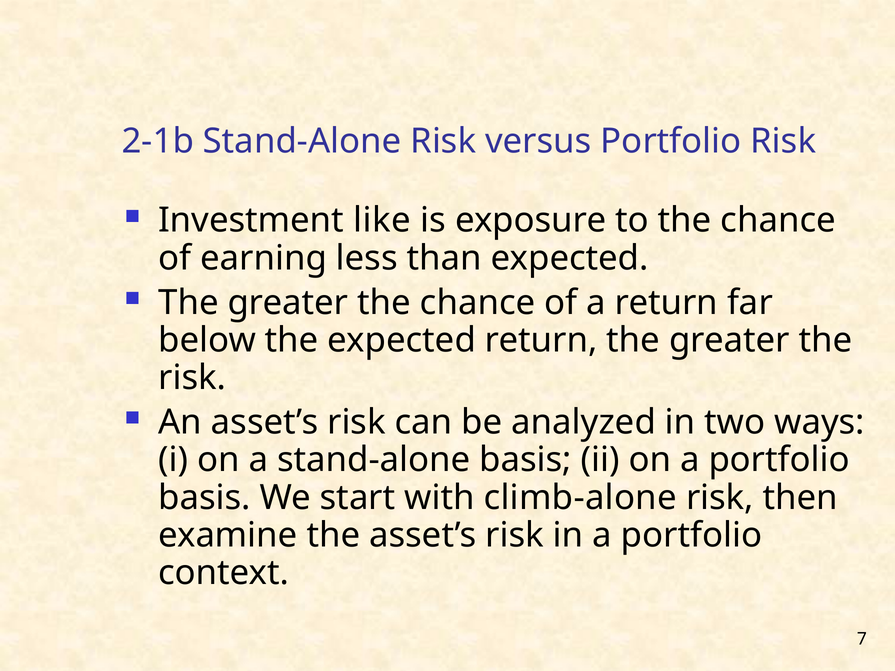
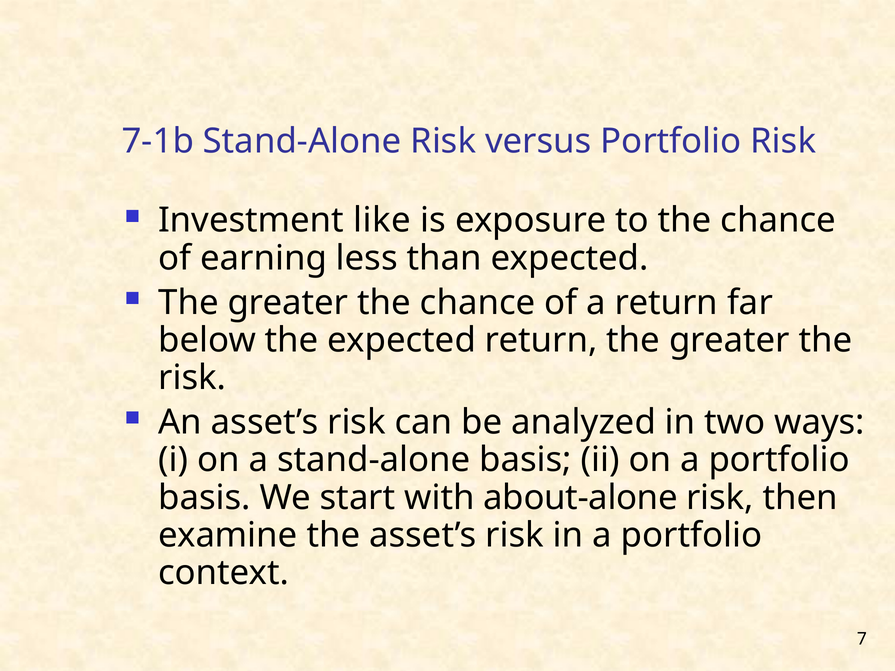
2-1b: 2-1b -> 7-1b (158, 141)
climb-alone: climb-alone -> about-alone (581, 498)
